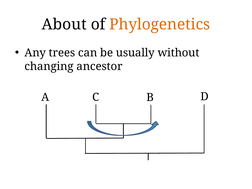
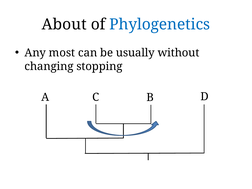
Phylogenetics colour: orange -> blue (160, 24)
trees: trees -> most (62, 53)
ancestor: ancestor -> stopping (100, 66)
